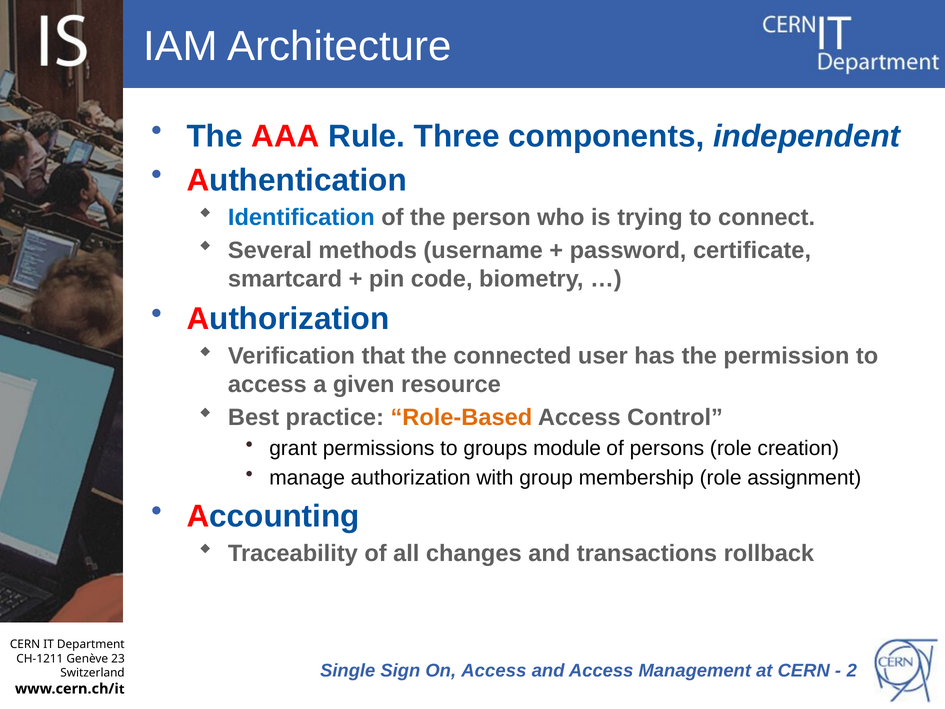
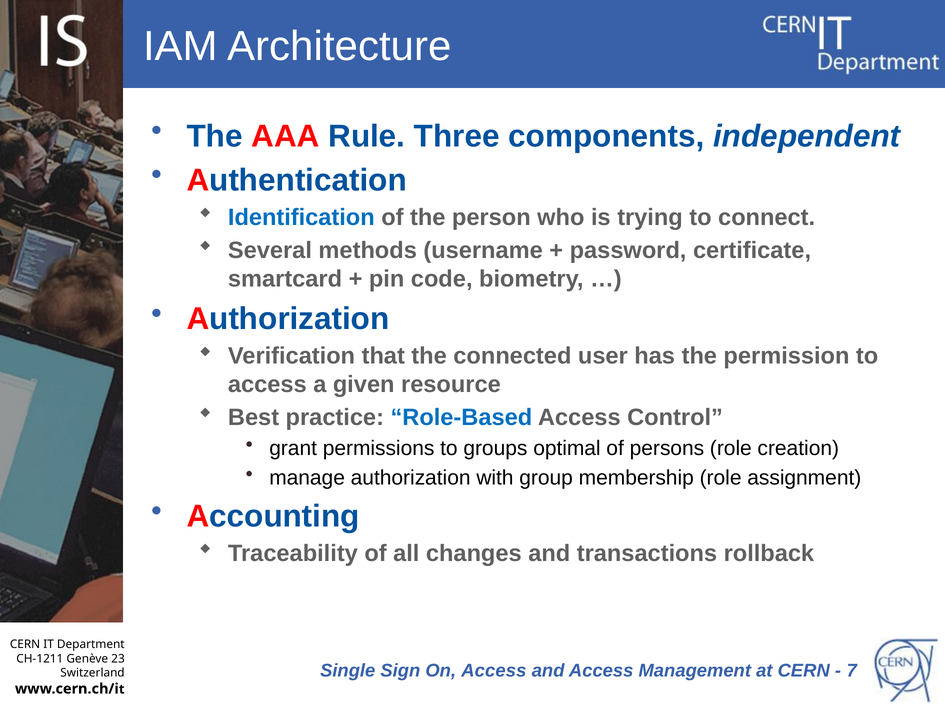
Role-Based colour: orange -> blue (461, 417)
module: module -> optimal (567, 448)
2: 2 -> 7 (852, 671)
